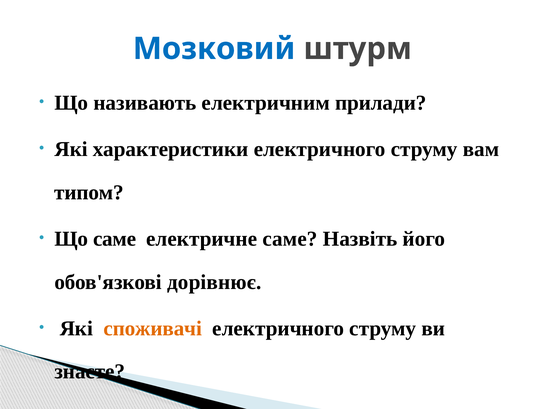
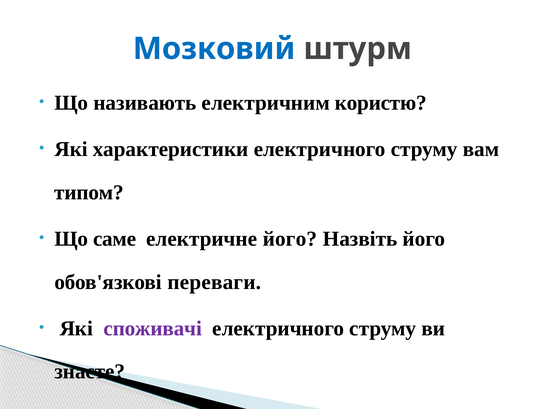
прилади: прилади -> користю (381, 103)
електричне саме: саме -> його (290, 239)
дорівнює: дорівнює -> переваги (214, 282)
споживачі colour: orange -> purple (153, 328)
